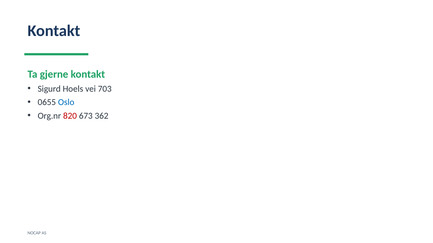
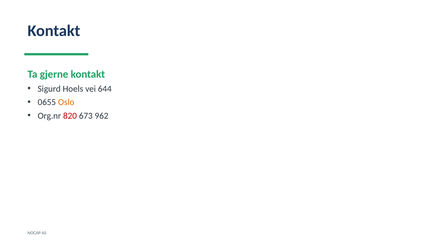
703: 703 -> 644 (105, 89)
Oslo colour: blue -> orange (66, 103)
362: 362 -> 962 (102, 116)
